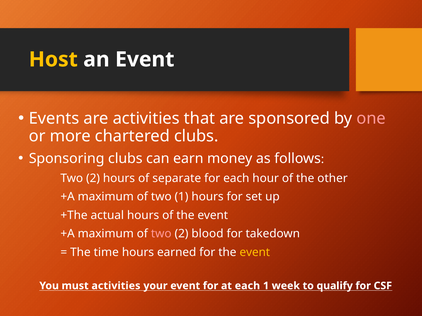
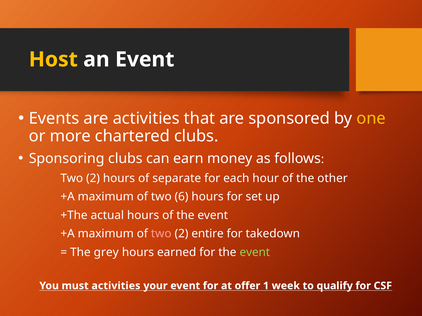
one colour: pink -> yellow (371, 119)
two 1: 1 -> 6 (182, 197)
blood: blood -> entire (208, 234)
time: time -> grey (106, 253)
event colour: yellow -> light green (255, 253)
at each: each -> offer (247, 286)
